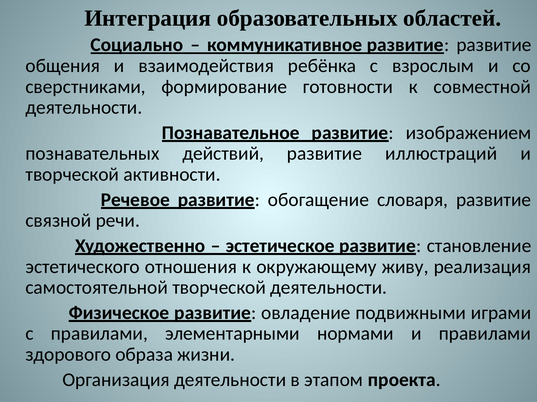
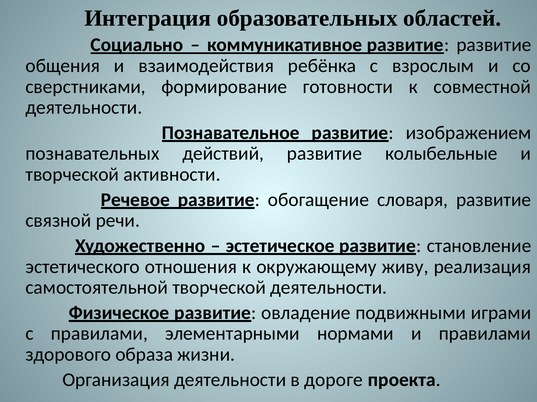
иллюстраций: иллюстраций -> колыбельные (441, 154)
этапом: этапом -> дороге (334, 380)
